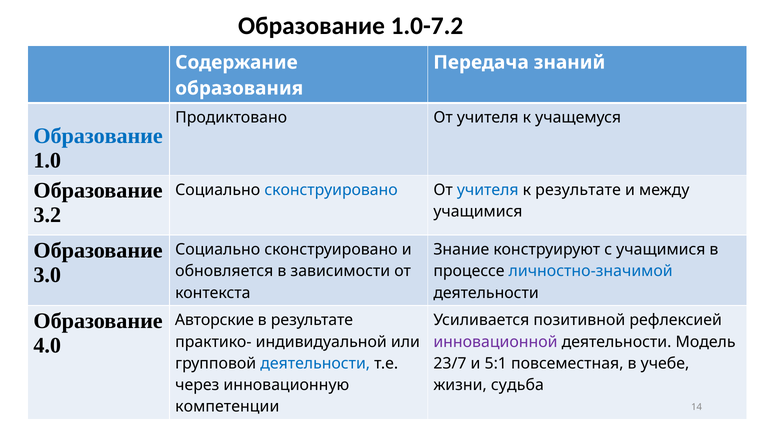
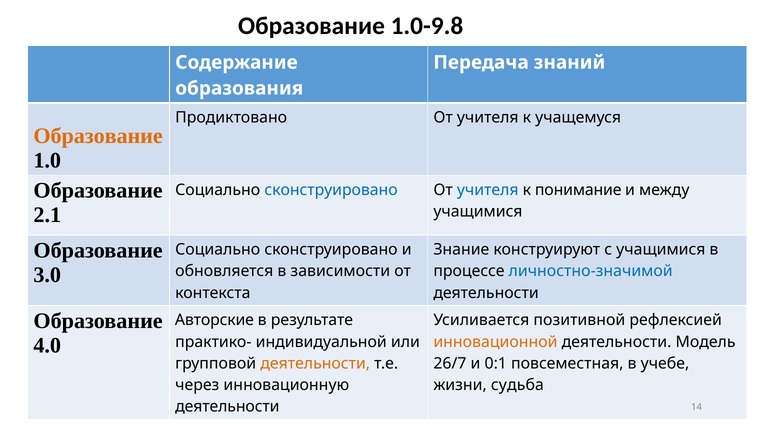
1.0-7.2: 1.0-7.2 -> 1.0-9.8 (427, 26)
Образование colour: blue -> orange (98, 136)
к результате: результате -> понимание (578, 190)
3.2: 3.2 -> 2.1 (47, 215)
инновационной colour: purple -> orange (495, 342)
деятельности colour: blue -> orange (315, 364)
23/7: 23/7 -> 26/7 (450, 364)
5:1: 5:1 -> 0:1 (496, 364)
компетенции: компетенции -> деятельности (227, 407)
